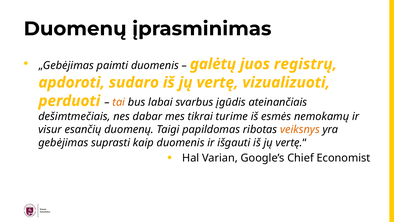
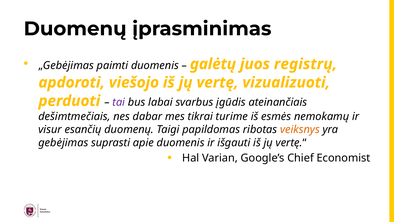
sudaro: sudaro -> viešojo (134, 82)
tai colour: orange -> purple (119, 102)
kaip: kaip -> apie (143, 142)
